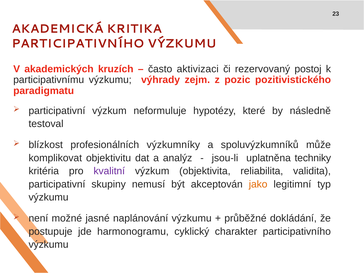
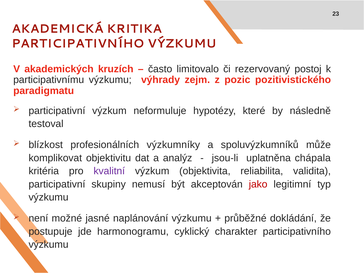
aktivizaci: aktivizaci -> limitovalo (198, 69)
techniky: techniky -> chápala (313, 158)
jako colour: orange -> red (258, 184)
